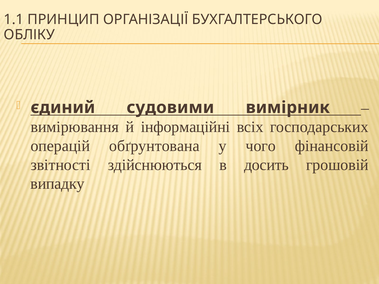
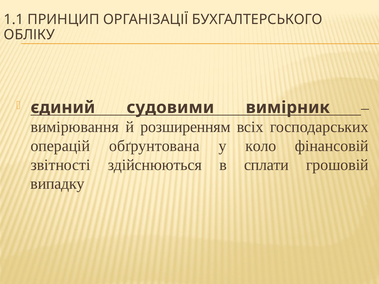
інформаційні: інформаційні -> розширенням (185, 127)
чого: чого -> коло (261, 146)
досить: досить -> сплати (266, 165)
